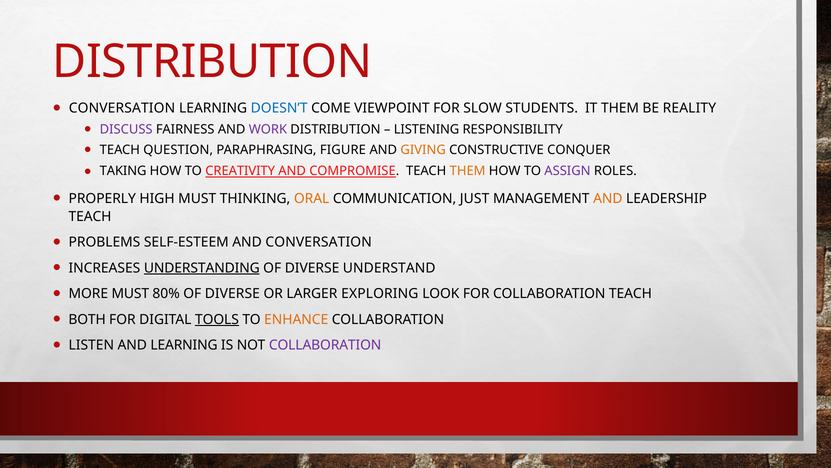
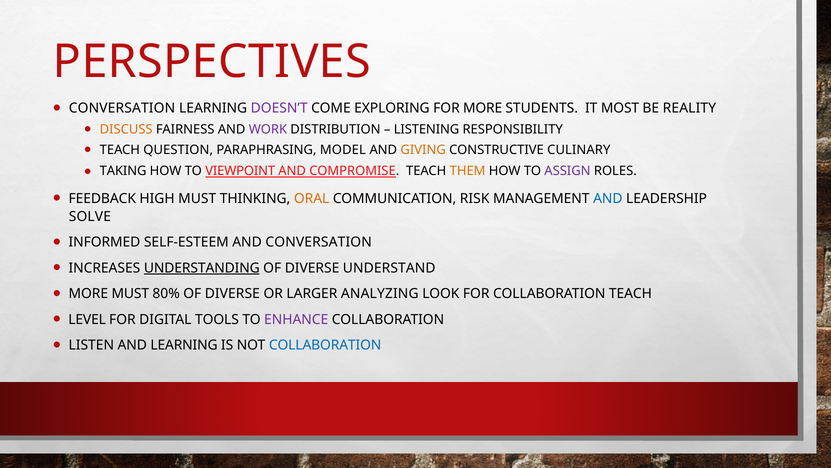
DISTRIBUTION: DISTRIBUTION -> PERSPECTIVES (212, 62)
DOESN’T colour: blue -> purple (279, 108)
VIEWPOINT: VIEWPOINT -> EXPLORING (392, 108)
FOR SLOW: SLOW -> MORE (483, 108)
IT THEM: THEM -> MOST (620, 108)
DISCUSS colour: purple -> orange (126, 129)
FIGURE: FIGURE -> MODEL (343, 150)
CONQUER: CONQUER -> CULINARY (579, 150)
CREATIVITY: CREATIVITY -> VIEWPOINT (240, 171)
PROPERLY: PROPERLY -> FEEDBACK (102, 198)
JUST: JUST -> RISK (475, 198)
AND colour: orange -> blue (608, 198)
TEACH: TEACH -> SOLVE (90, 216)
PROBLEMS: PROBLEMS -> INFORMED (104, 242)
EXPLORING: EXPLORING -> ANALYZING (380, 293)
BOTH: BOTH -> LEVEL (87, 319)
TOOLS underline: present -> none (217, 319)
ENHANCE colour: orange -> purple (296, 319)
COLLABORATION colour: purple -> blue (325, 345)
